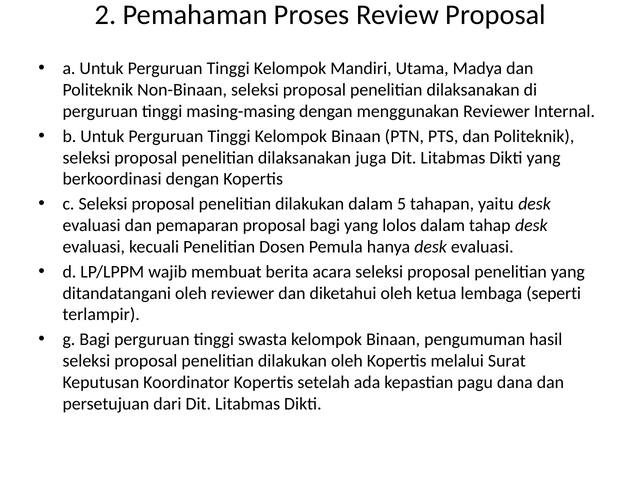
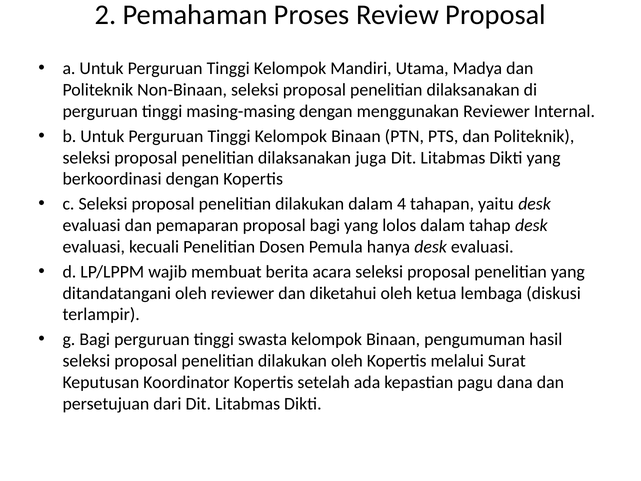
5: 5 -> 4 (402, 204)
seperti: seperti -> diskusi (554, 293)
